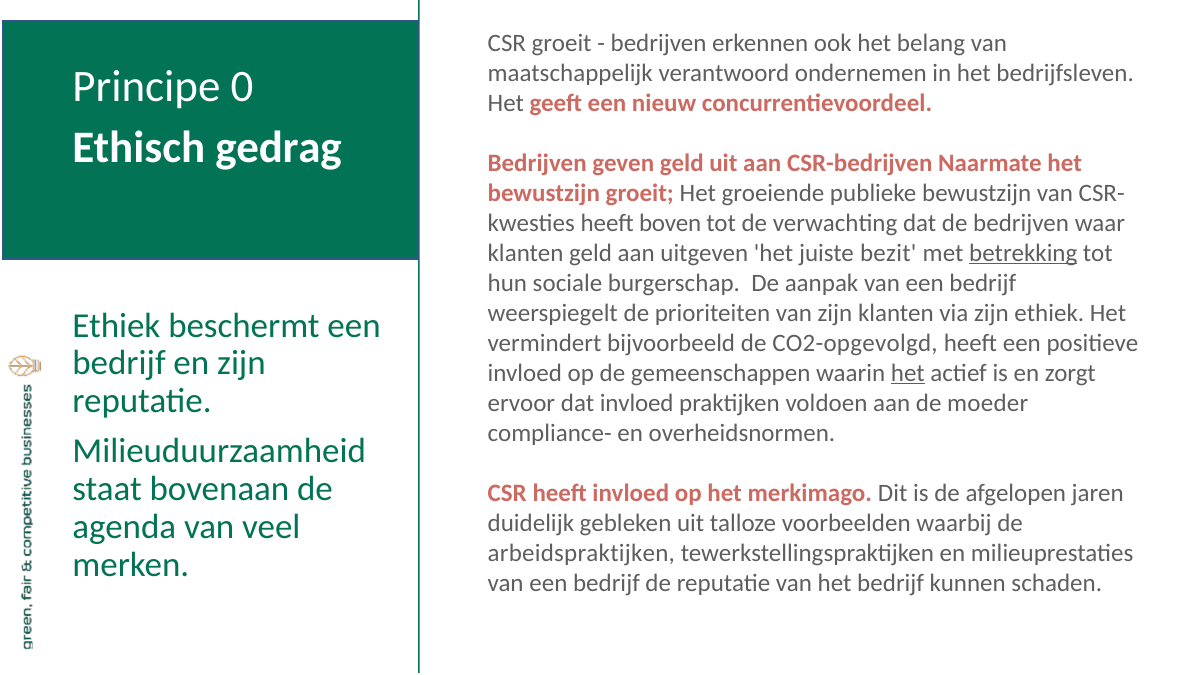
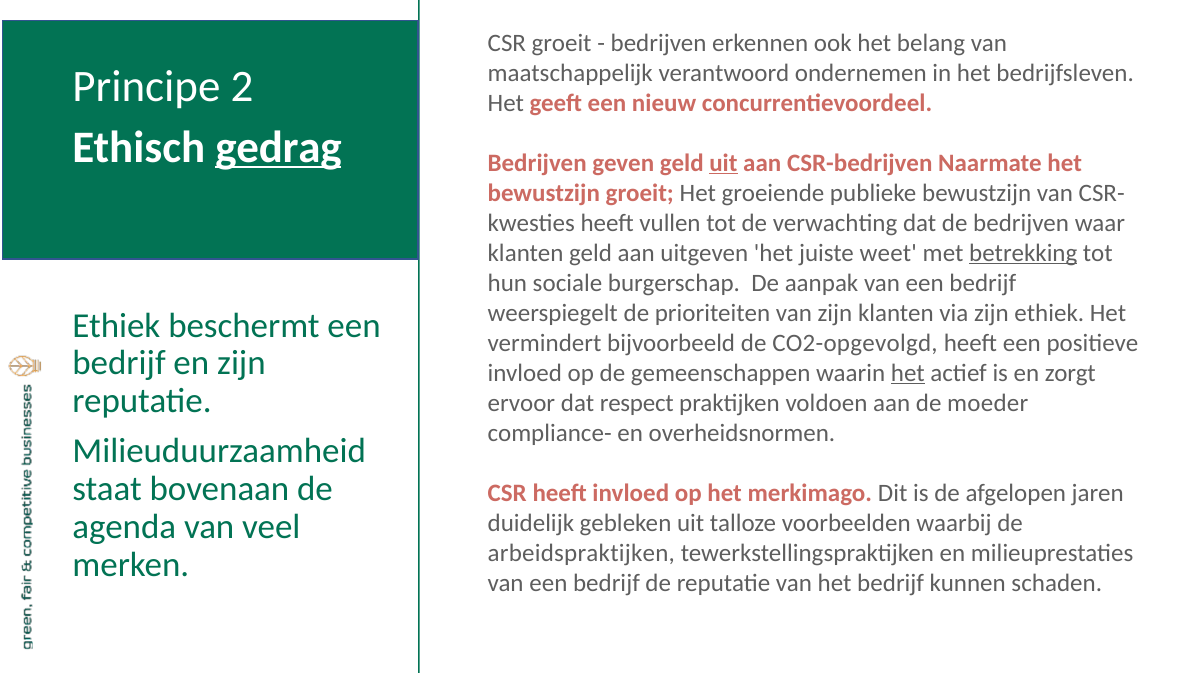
0: 0 -> 2 (242, 87)
gedrag underline: none -> present (279, 148)
uit underline: none -> present (723, 163)
boven: boven -> vullen (670, 223)
bezit: bezit -> weet (888, 253)
dat invloed: invloed -> respect (637, 403)
